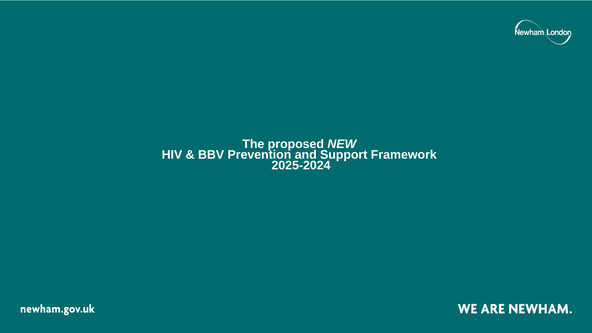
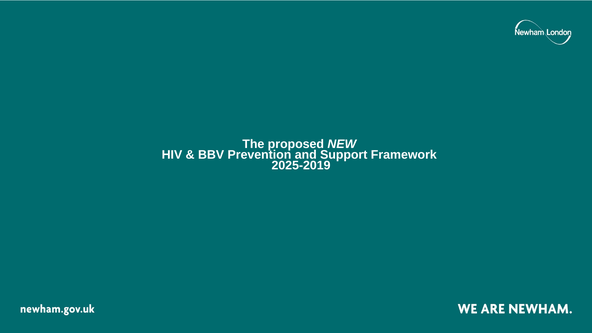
2025-2024: 2025-2024 -> 2025-2019 (301, 165)
